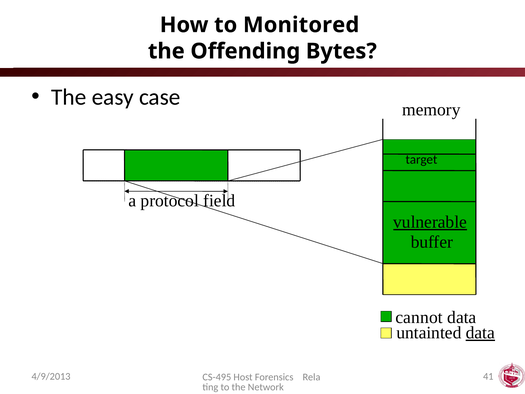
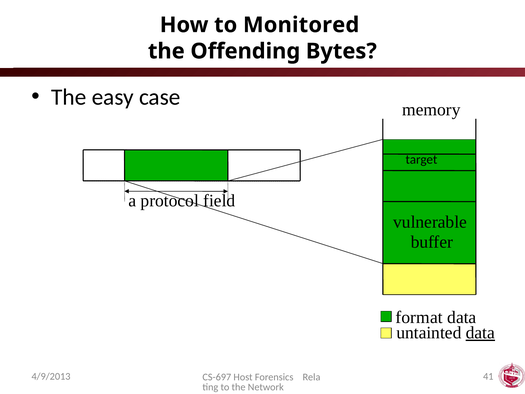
vulnerable underline: present -> none (430, 222)
cannot: cannot -> format (419, 317)
CS-495: CS-495 -> CS-697 (217, 377)
